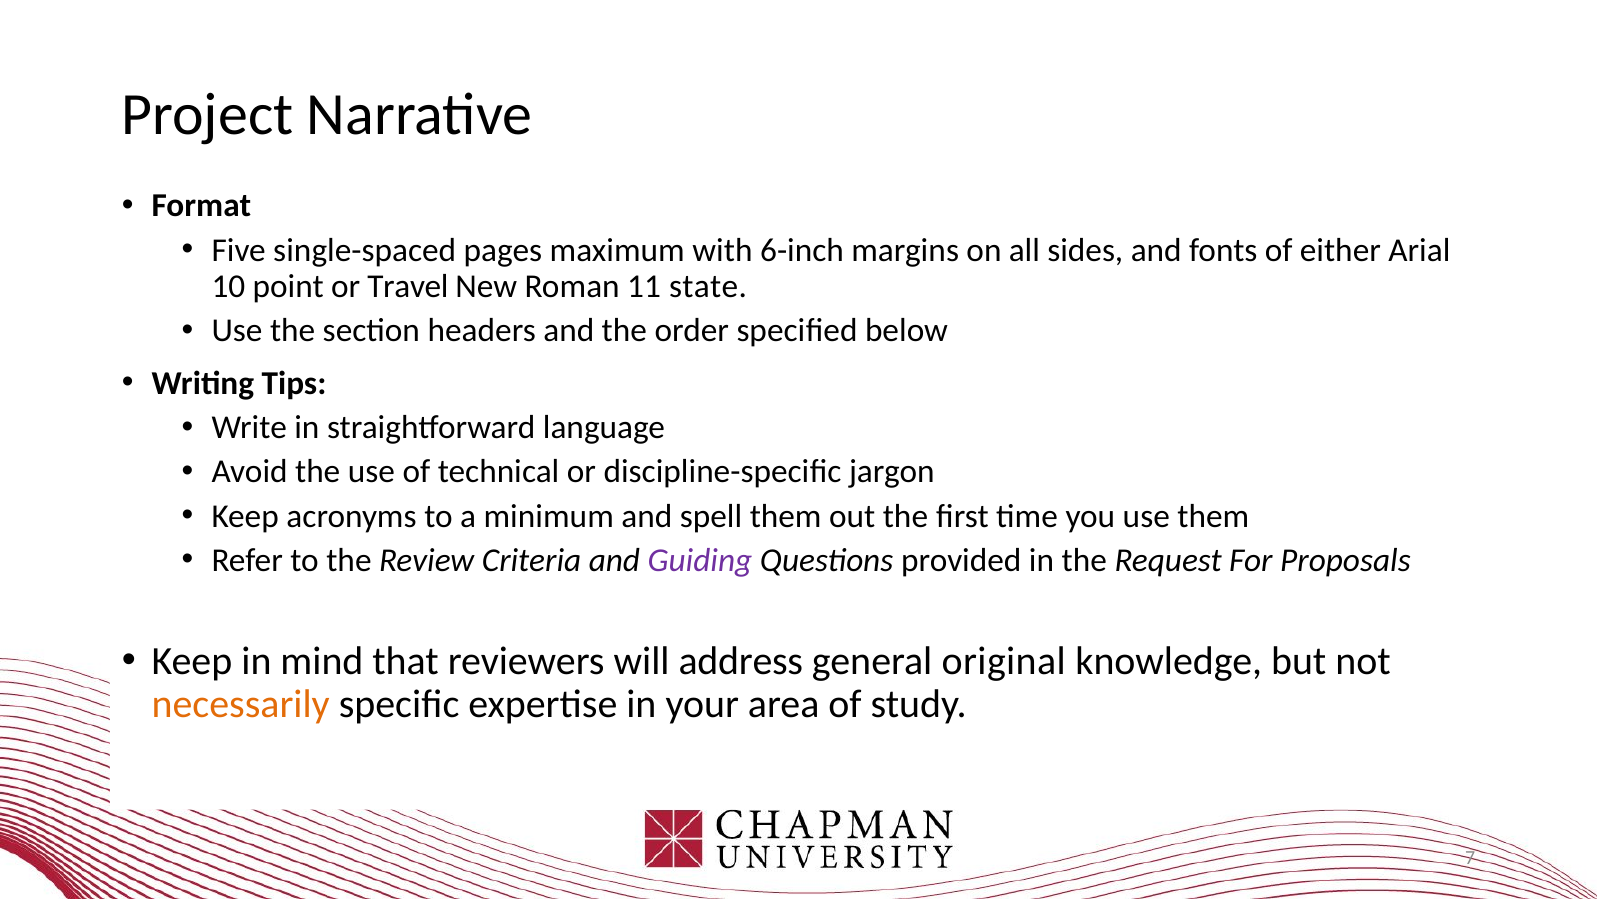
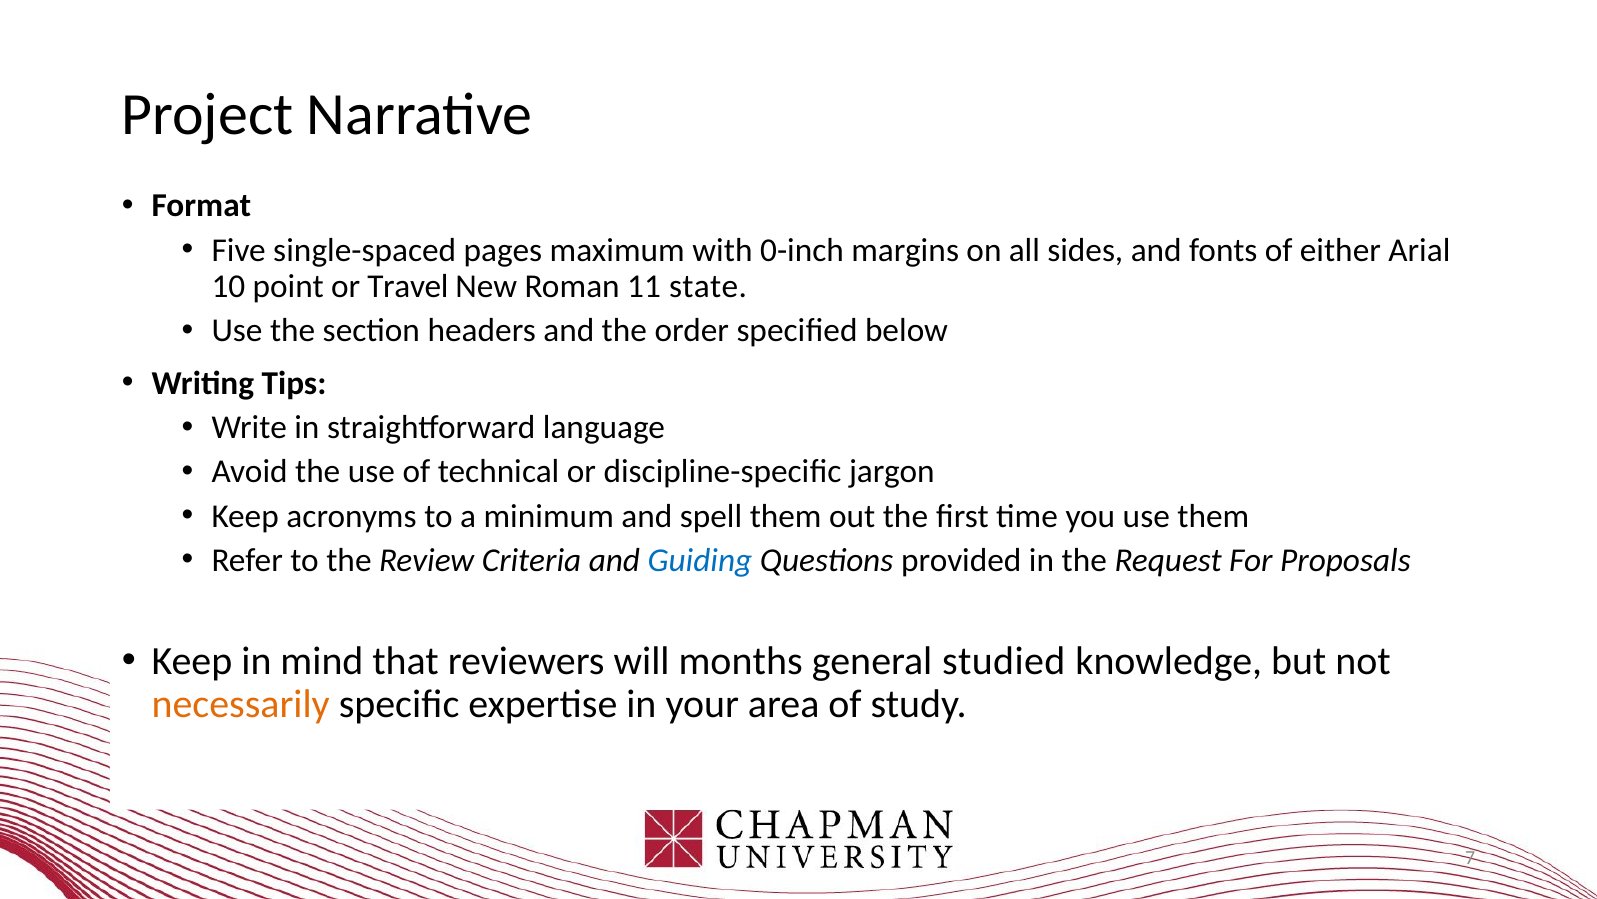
6-inch: 6-inch -> 0-inch (802, 250)
Guiding colour: purple -> blue (700, 560)
address: address -> months (741, 660)
original: original -> studied (1004, 660)
